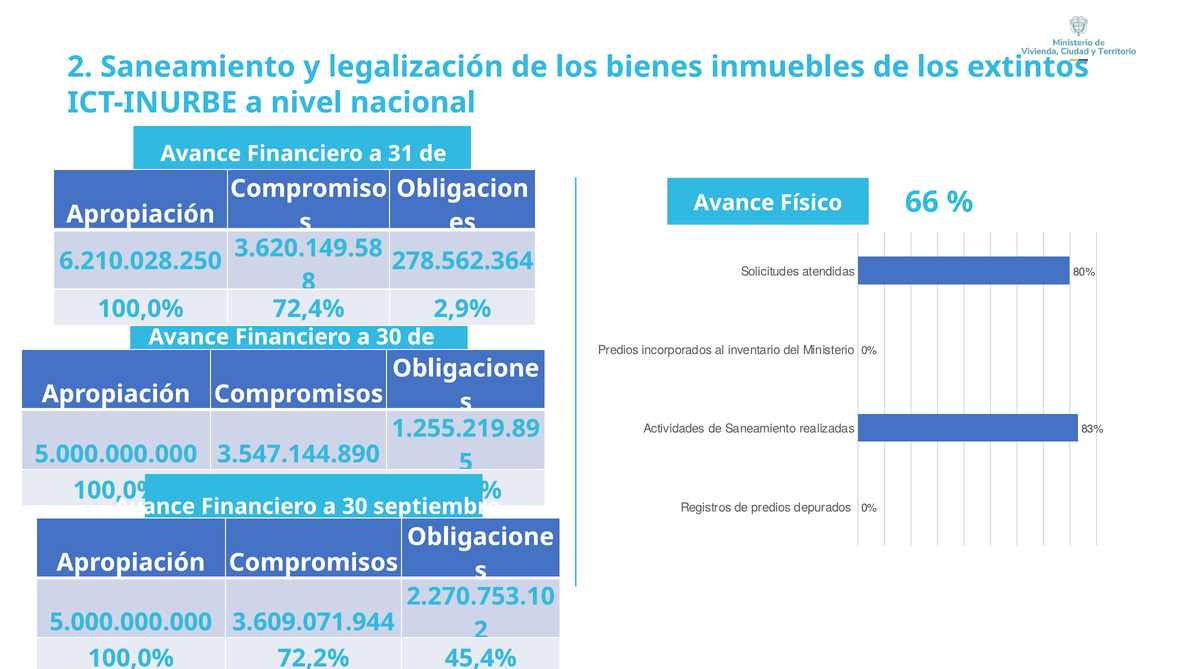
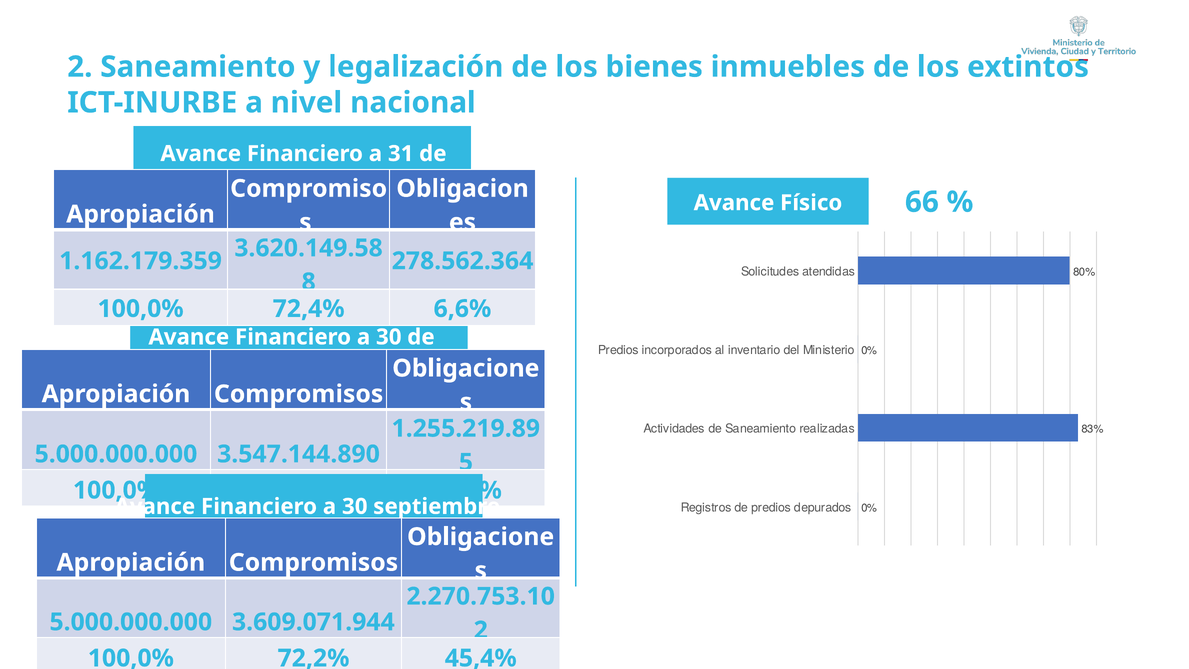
6.210.028.250: 6.210.028.250 -> 1.162.179.359 (141, 261)
2,9%: 2,9% -> 6,6% (462, 309)
